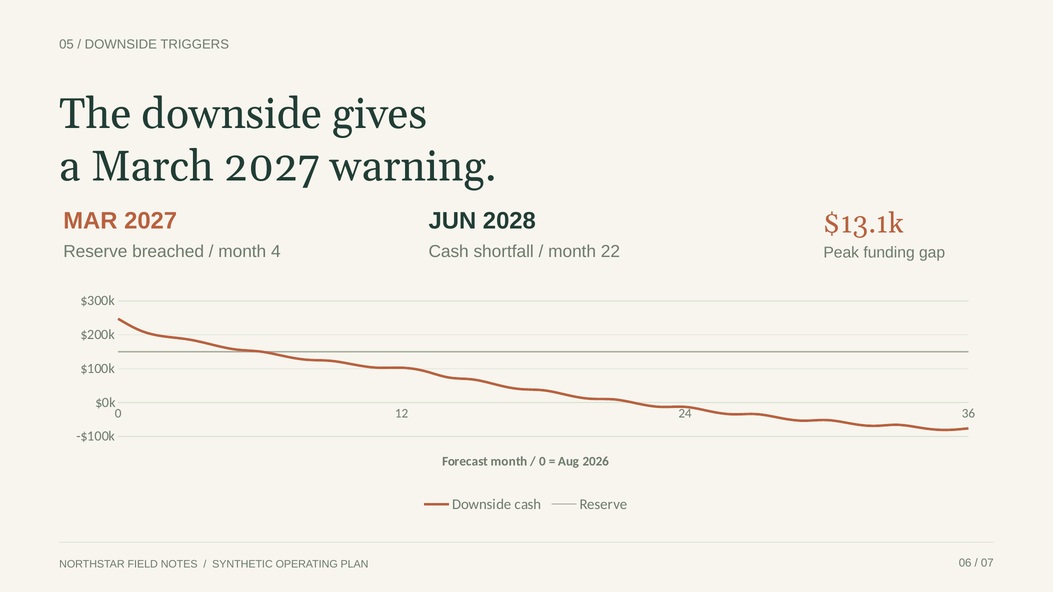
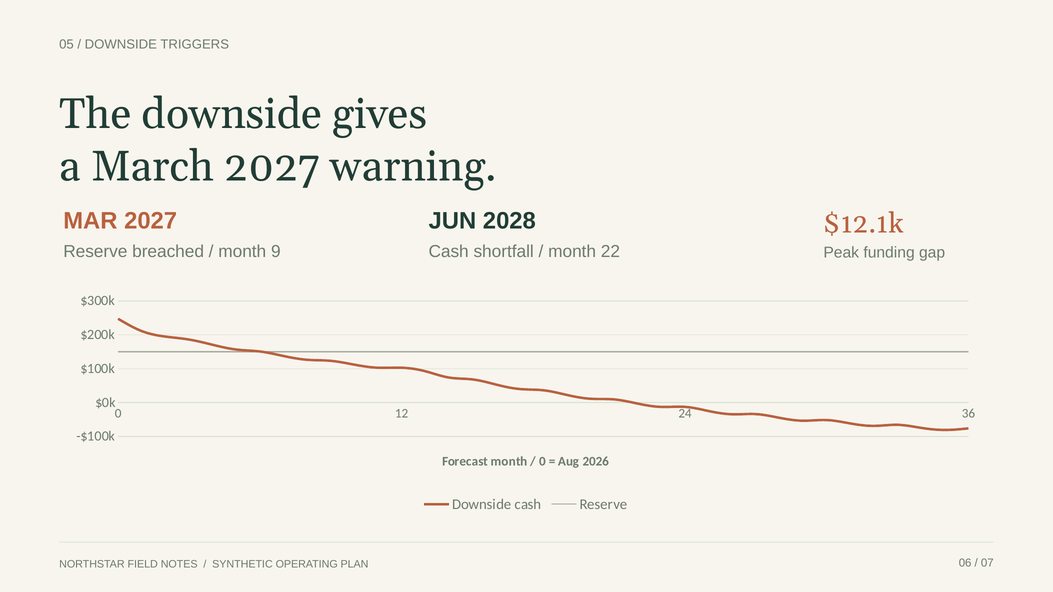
$13.1k: $13.1k -> $12.1k (864, 224)
4: 4 -> 9 (276, 252)
